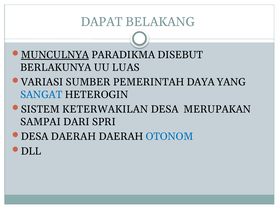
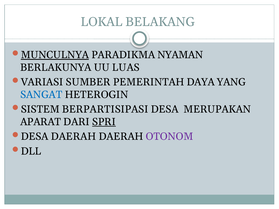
DAPAT: DAPAT -> LOKAL (102, 22)
DISEBUT: DISEBUT -> NYAMAN (180, 55)
KETERWAKILAN: KETERWAKILAN -> BERPARTISIPASI (105, 109)
SAMPAI: SAMPAI -> APARAT (41, 122)
SPRI underline: none -> present (104, 122)
OTONOM colour: blue -> purple (169, 137)
